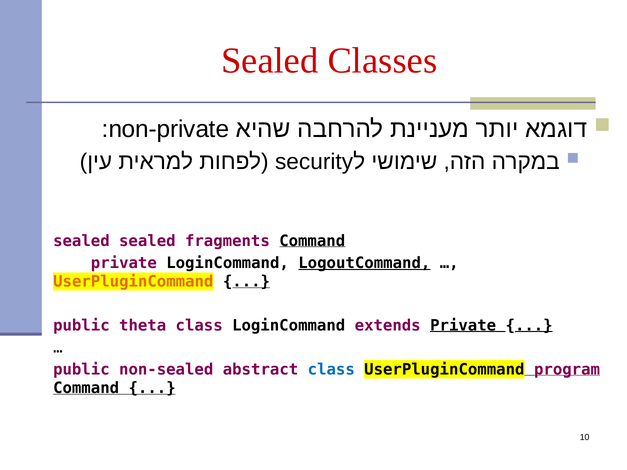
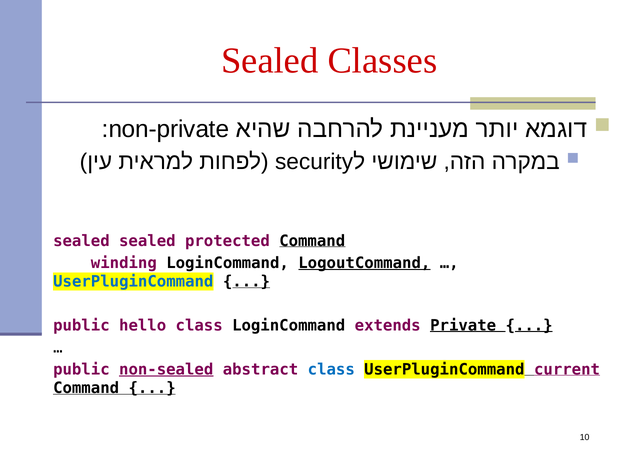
fragments: fragments -> protected (227, 241)
private: private -> winding (124, 263)
UserPluginCommand colour: orange -> blue (133, 282)
theta: theta -> hello (143, 326)
non-sealed underline: none -> present (166, 370)
program: program -> current (567, 370)
